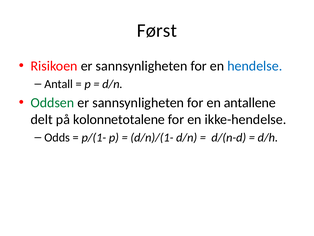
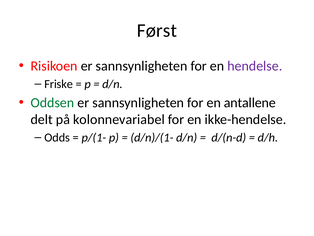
hendelse colour: blue -> purple (255, 66)
Antall: Antall -> Friske (59, 84)
kolonnetotalene: kolonnetotalene -> kolonnevariabel (119, 119)
